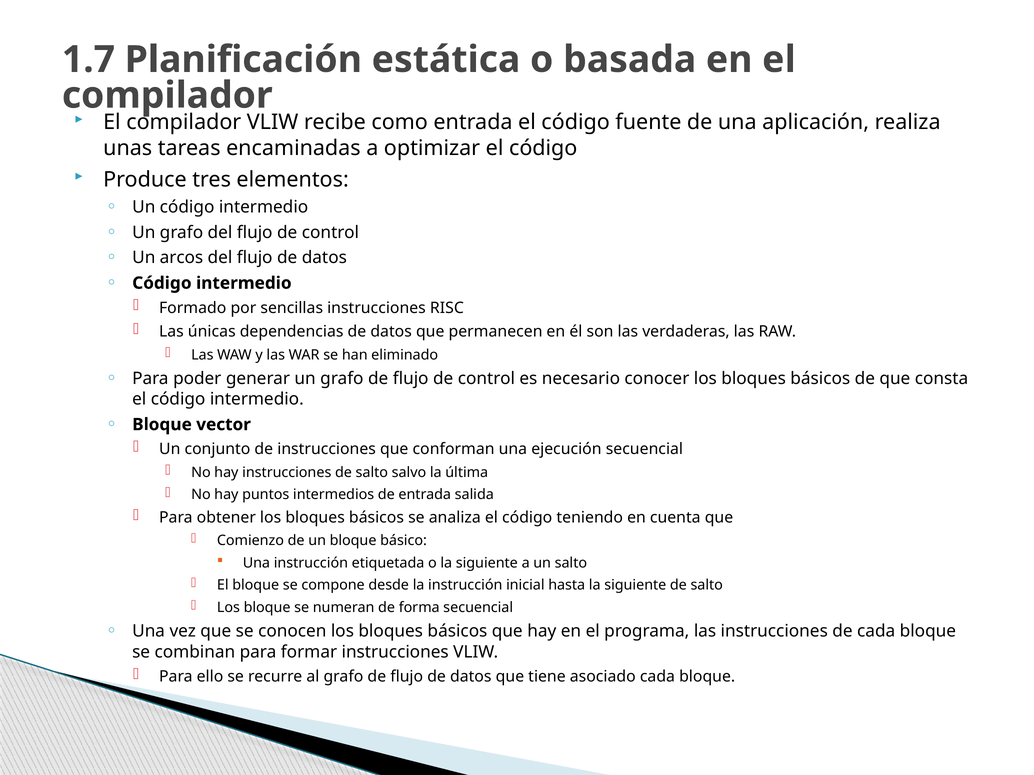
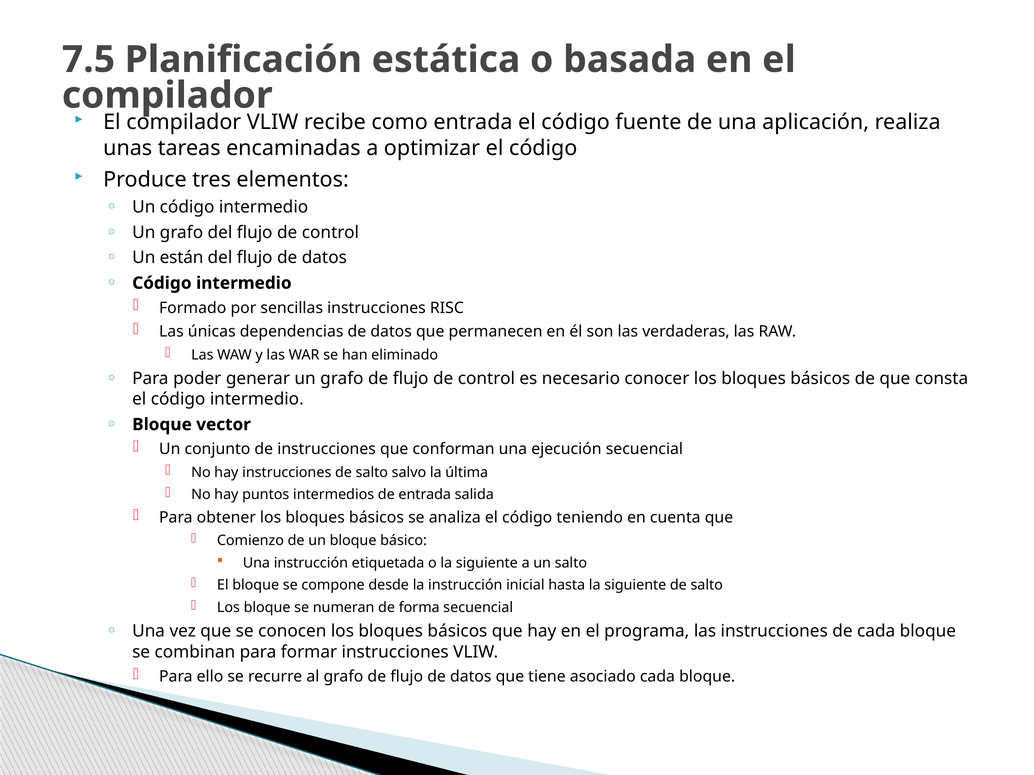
1.7: 1.7 -> 7.5 (88, 60)
arcos: arcos -> están (182, 258)
